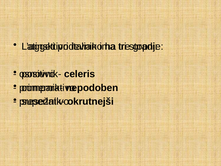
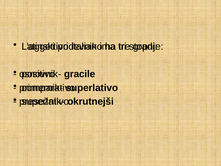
celeris: celeris -> gracile (80, 74)
nepodoben: nepodoben -> superlativo (92, 88)
